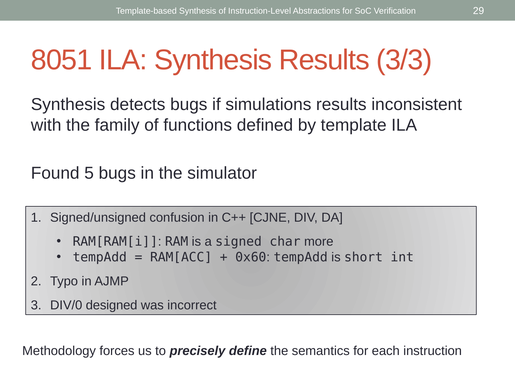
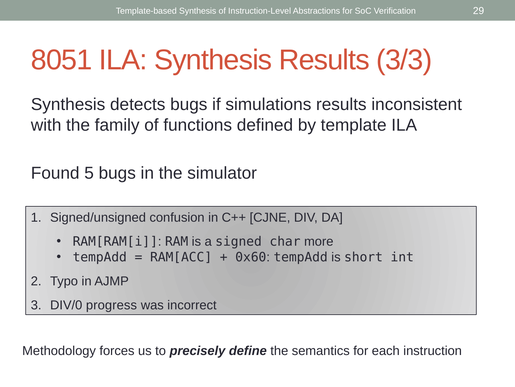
designed: designed -> progress (111, 305)
